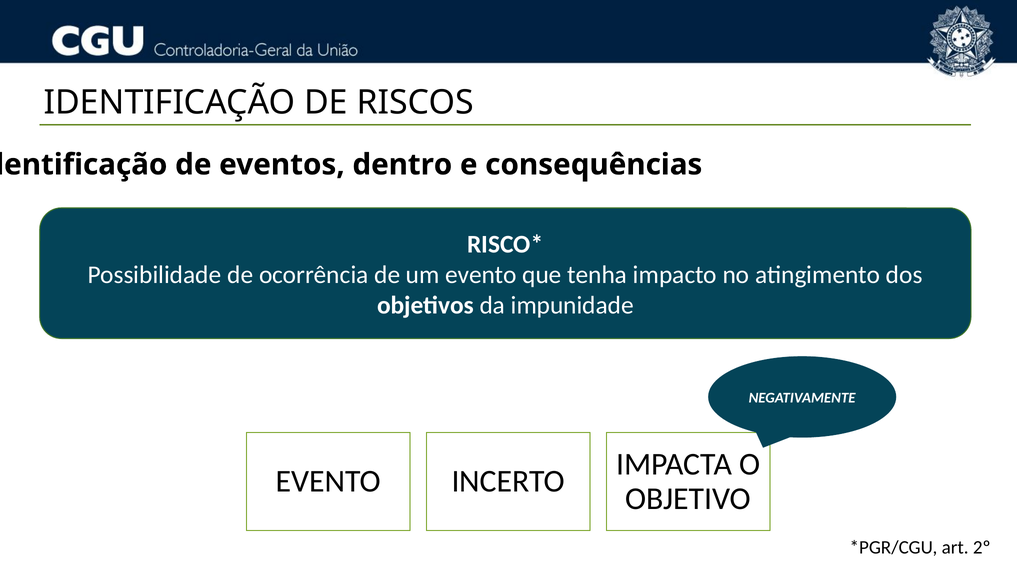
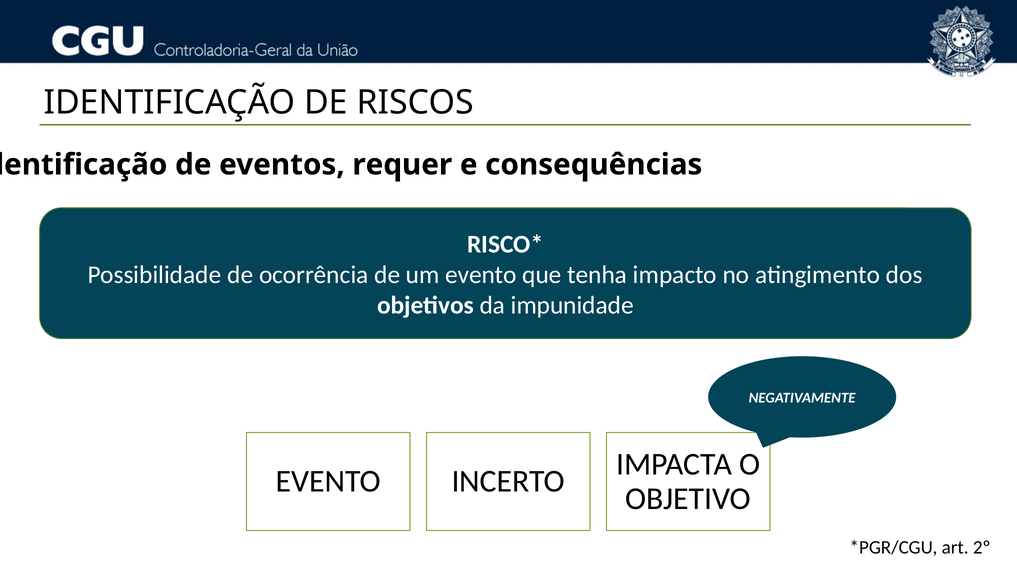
dentro: dentro -> requer (402, 165)
